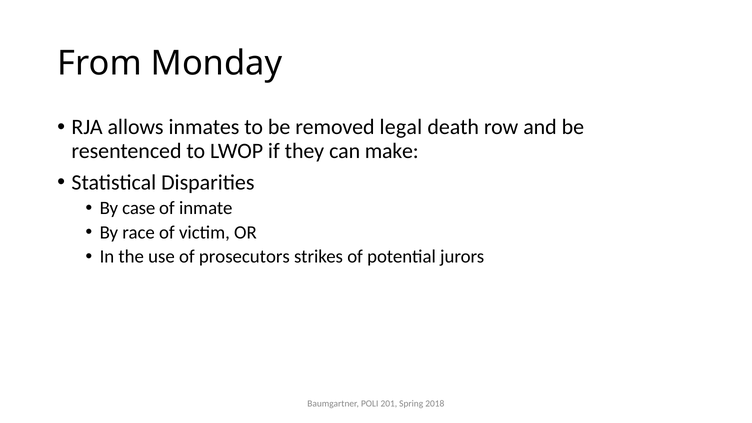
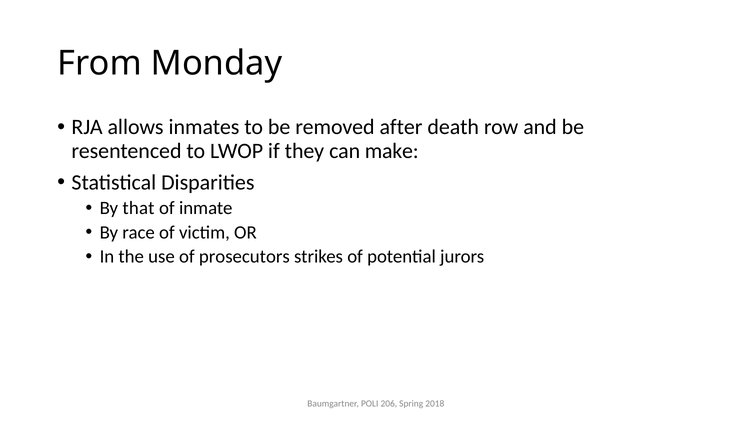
legal: legal -> after (401, 127)
case: case -> that (138, 208)
201: 201 -> 206 (389, 404)
